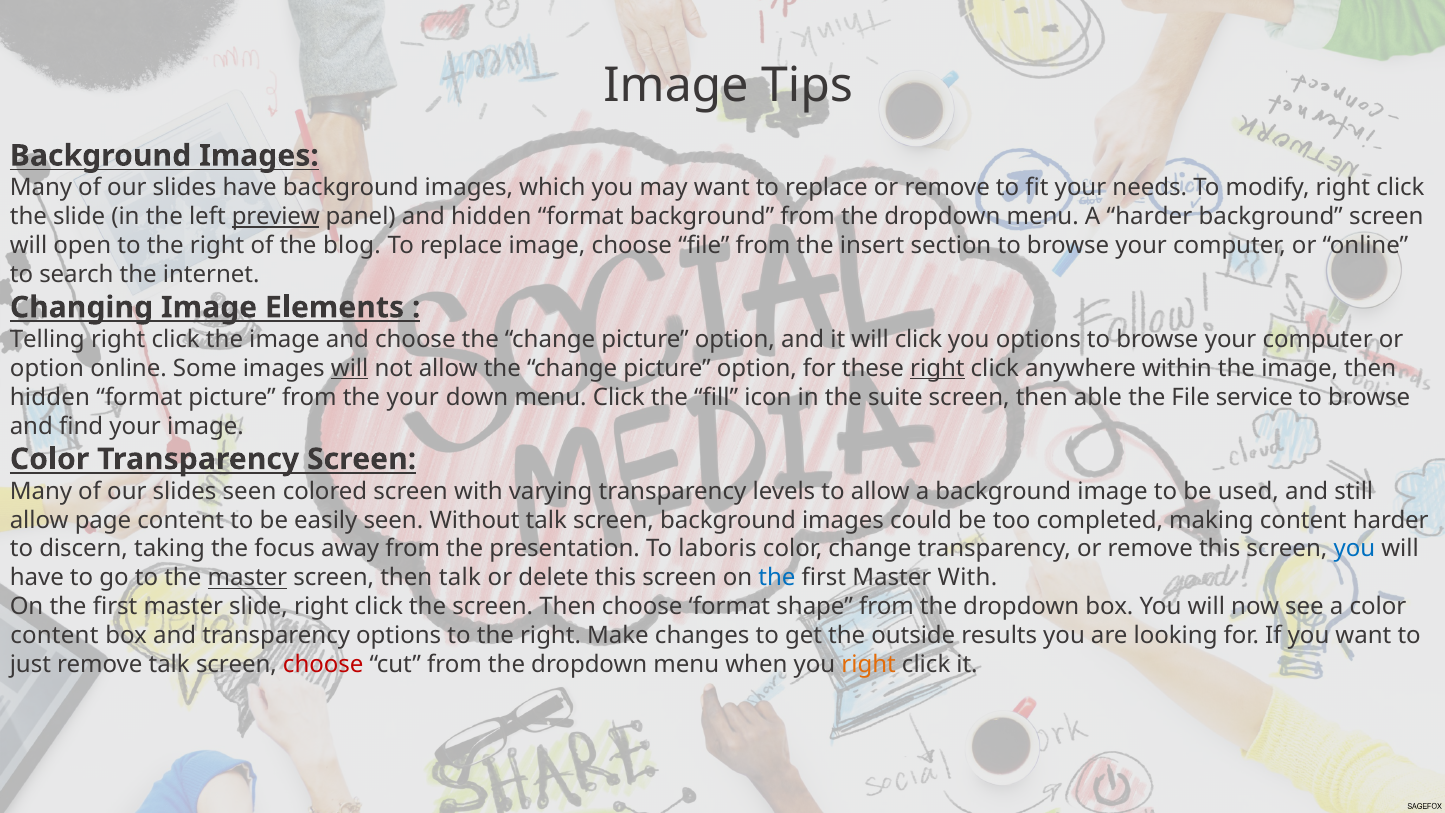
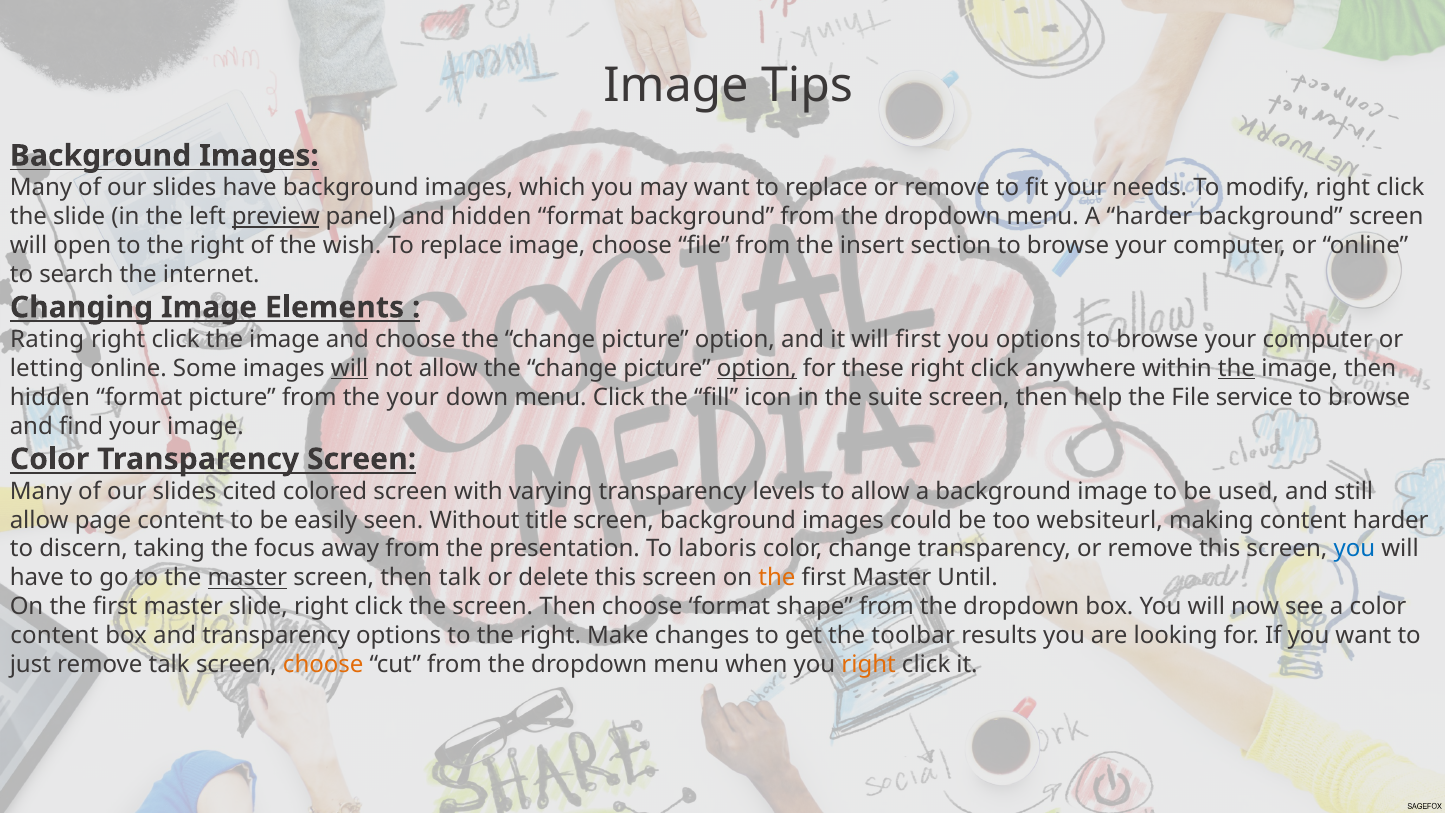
blog: blog -> wish (352, 246)
Telling: Telling -> Rating (47, 339)
will click: click -> first (918, 339)
option: option -> letting (47, 368)
option underline: none -> present (757, 368)
right underline: present -> none (937, 368)
the underline: none -> present (1237, 368)
able: able -> help (1098, 397)
slides seen: seen -> cited (250, 491)
Without talk: talk -> title (546, 520)
completed: completed -> websiteurl (1100, 520)
the colour: blue -> orange (777, 578)
Master With: With -> Until (968, 578)
outside: outside -> toolbar (913, 636)
choose colour: red -> orange (323, 664)
